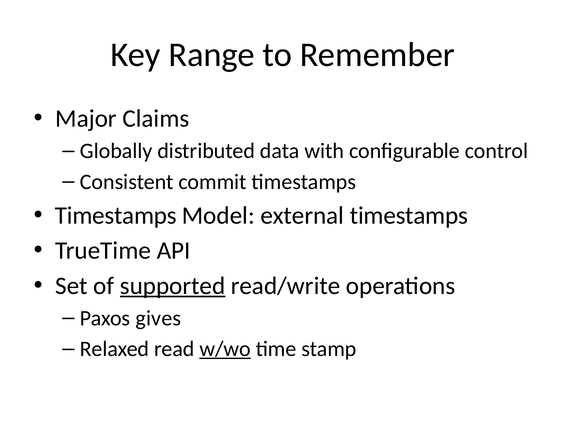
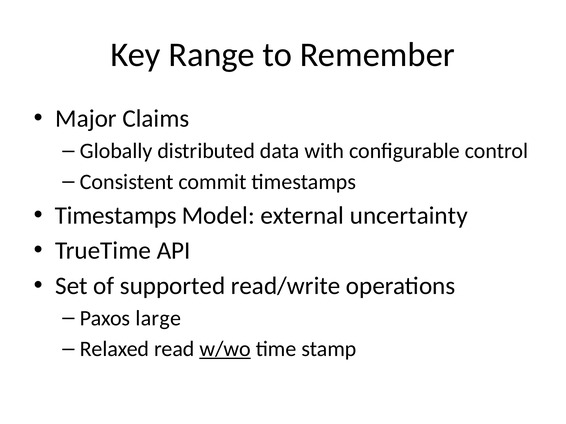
external timestamps: timestamps -> uncertainty (409, 216)
supported underline: present -> none (173, 286)
gives: gives -> large (158, 319)
